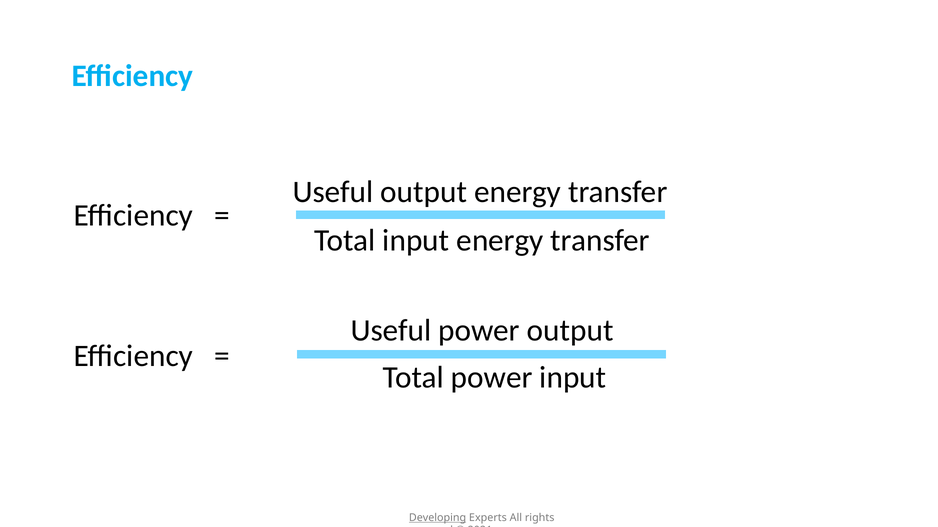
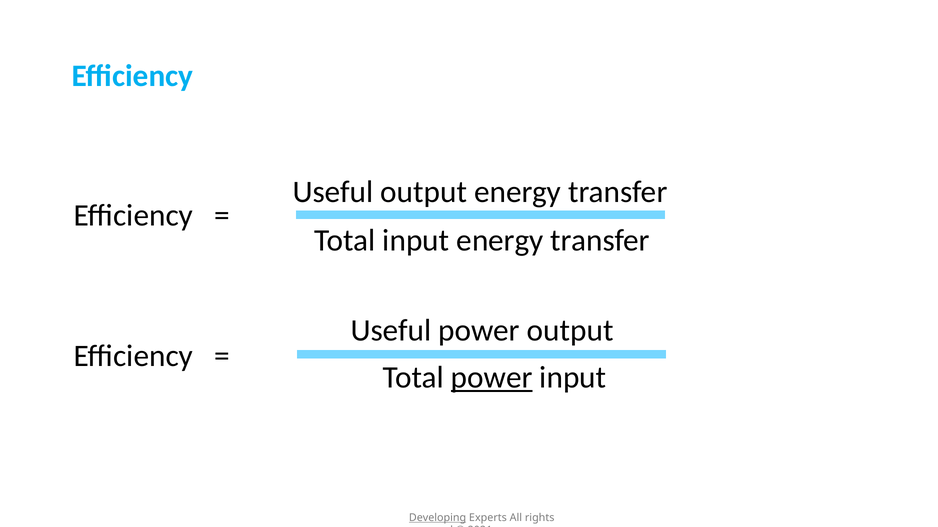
power underline: none -> present (492, 378)
